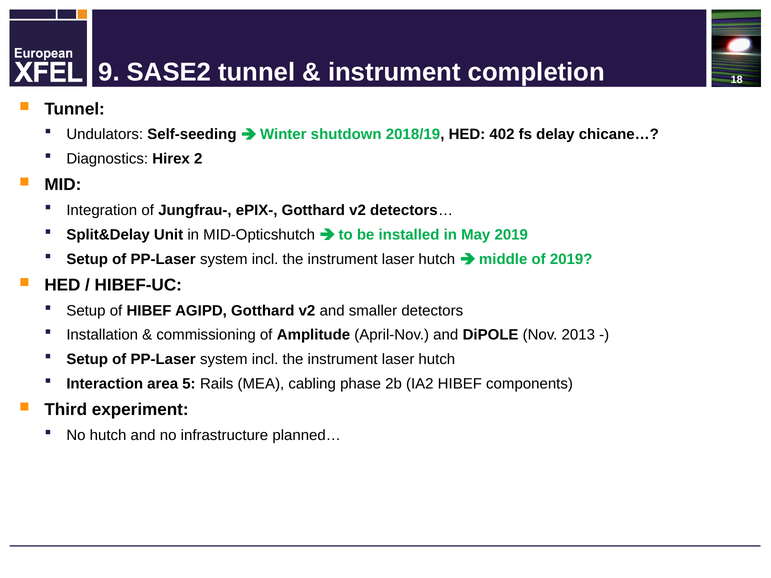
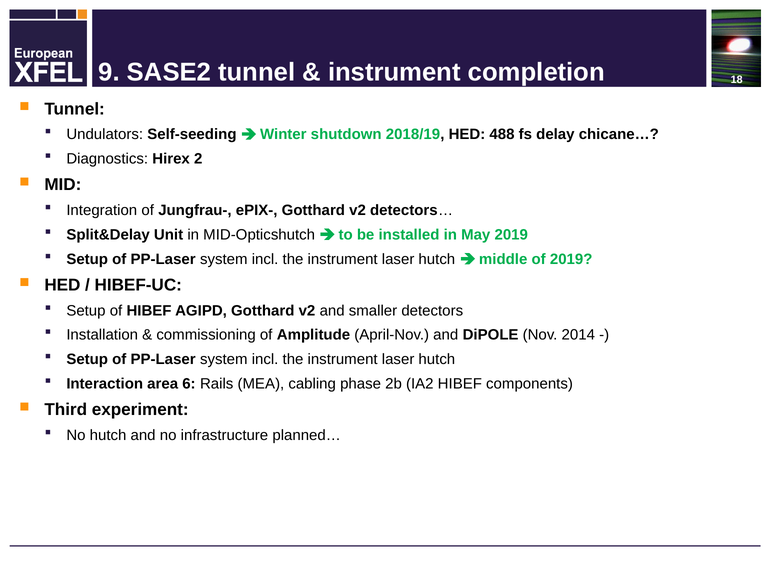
402: 402 -> 488 (502, 135)
2013: 2013 -> 2014 (578, 335)
5: 5 -> 6 (189, 384)
